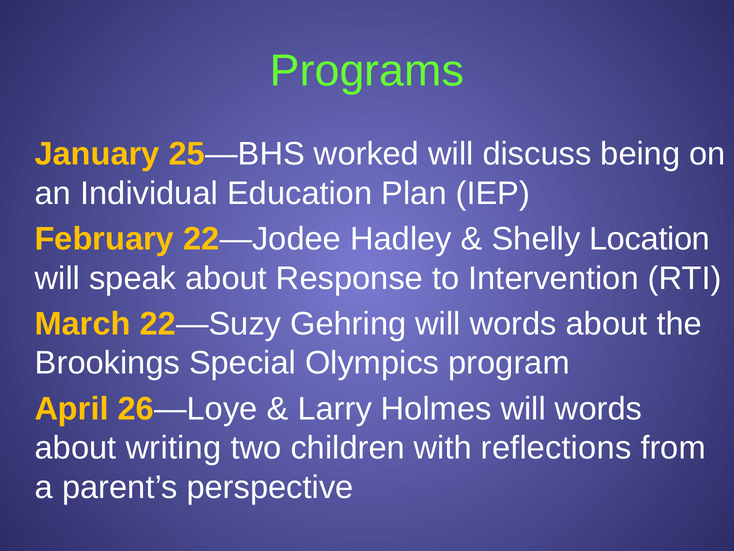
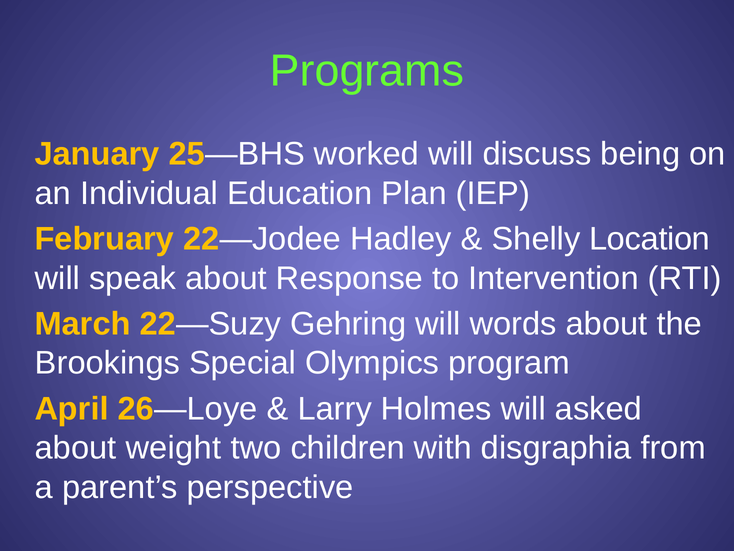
Holmes will words: words -> asked (599, 409)
writing: writing -> weight (174, 448)
reflections: reflections -> disgraphia (556, 448)
